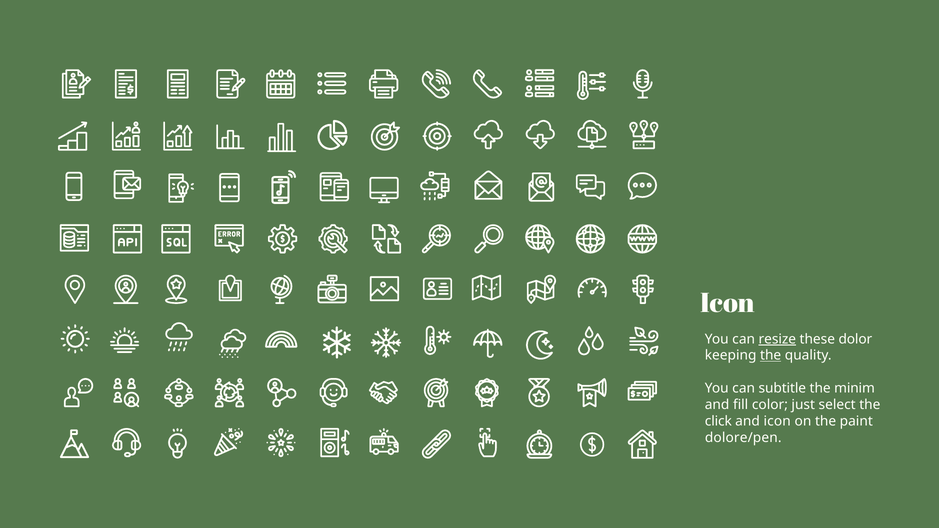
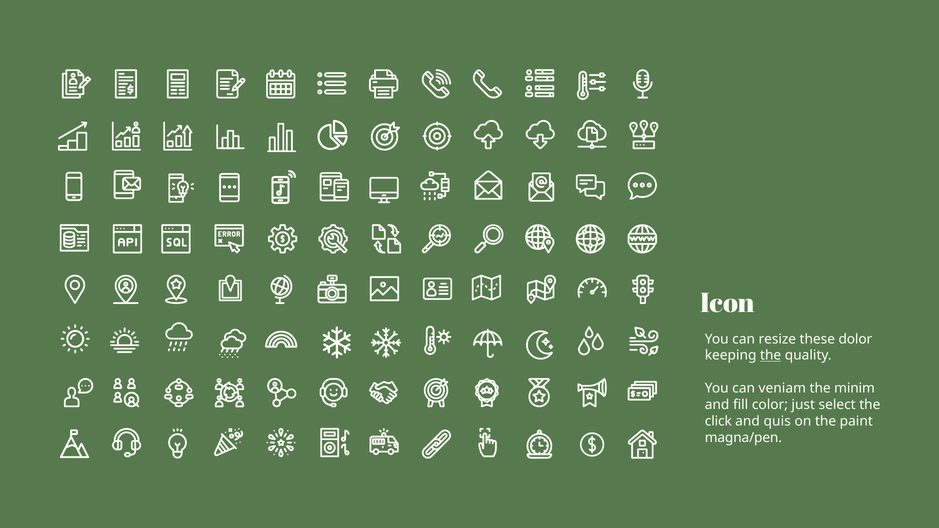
resize underline: present -> none (777, 339)
subtitle: subtitle -> veniam (782, 388)
and icon: icon -> quis (777, 421)
dolore/pen: dolore/pen -> magna/pen (743, 438)
